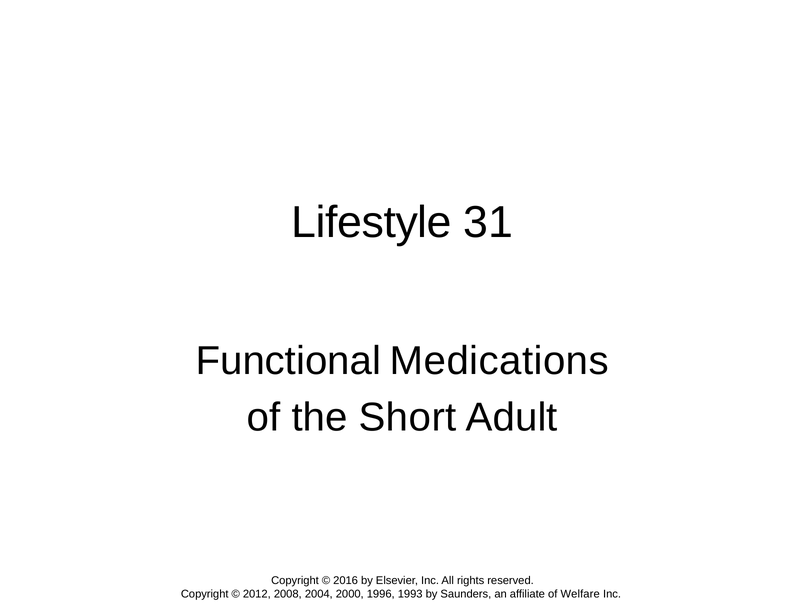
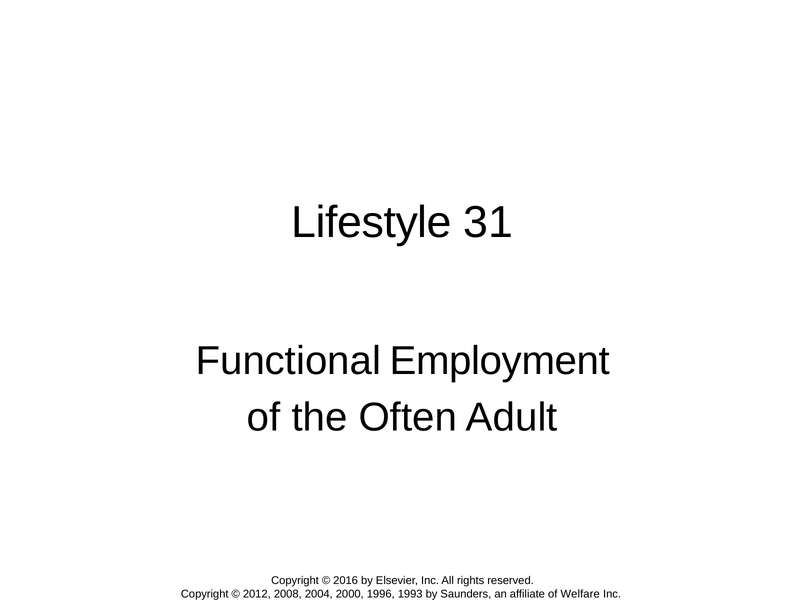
Medications: Medications -> Employment (500, 361)
Short: Short -> Often (408, 417)
